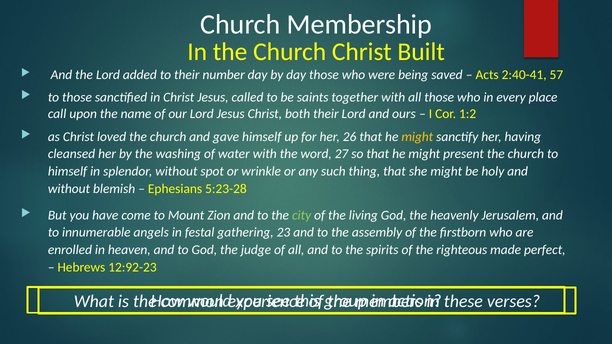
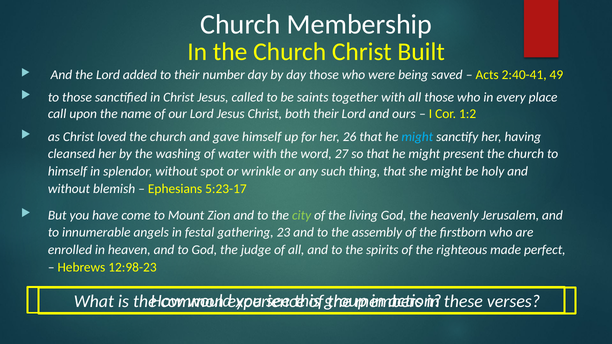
57: 57 -> 49 (556, 75)
might colour: yellow -> light blue (417, 137)
5:23-28: 5:23-28 -> 5:23-17 (226, 189)
12:92-23: 12:92-23 -> 12:98-23 (132, 267)
